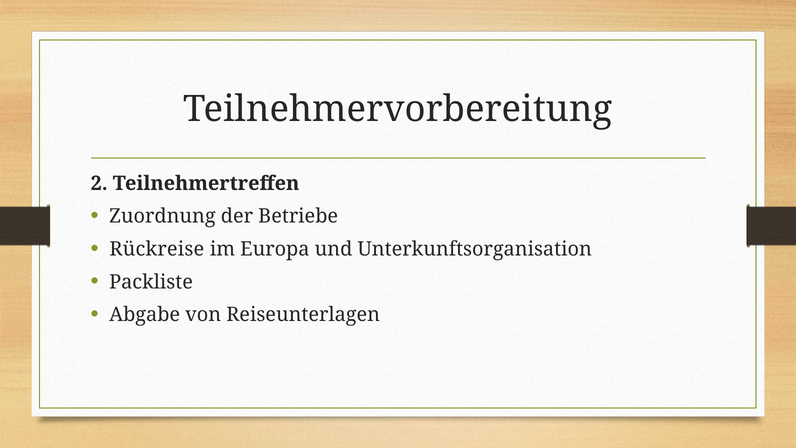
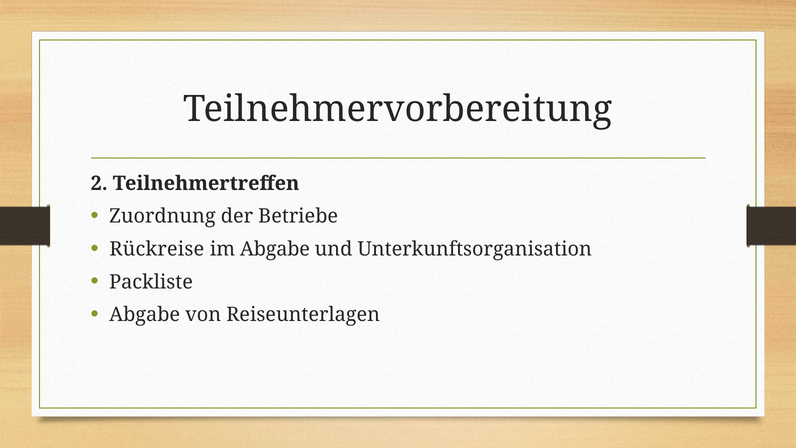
im Europa: Europa -> Abgabe (275, 249)
